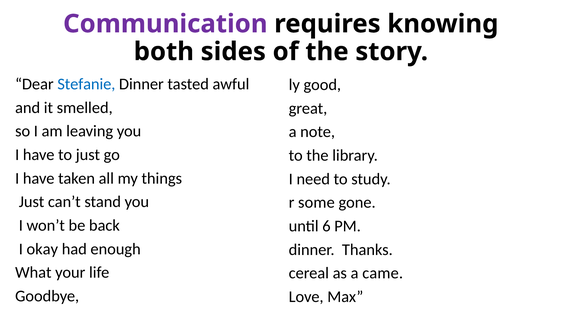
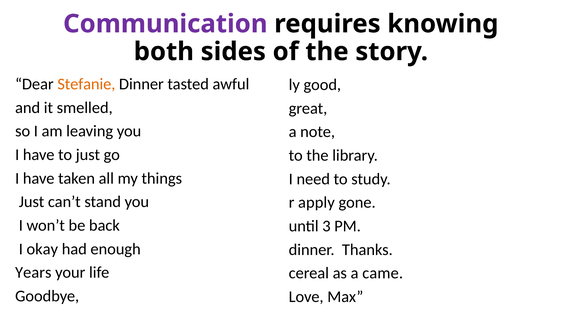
Stefanie colour: blue -> orange (86, 84)
some: some -> apply (316, 203)
6: 6 -> 3 (326, 226)
What: What -> Years (33, 273)
